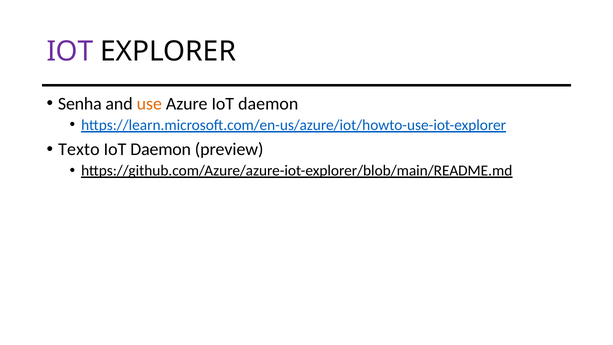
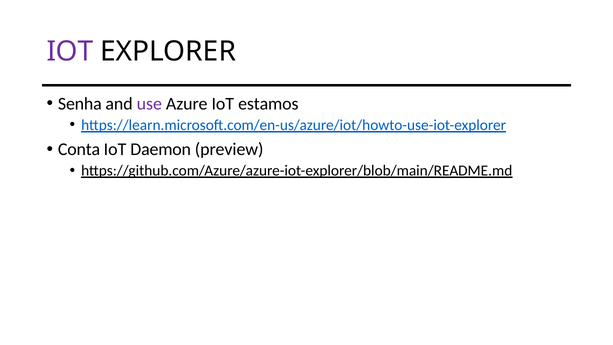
use colour: orange -> purple (149, 104)
Azure IoT daemon: daemon -> estamos (268, 104)
Texto: Texto -> Conta (79, 149)
